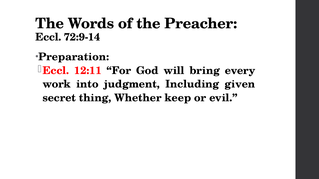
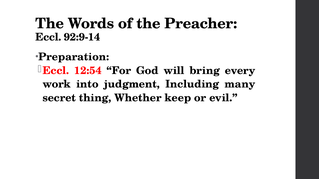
72:9-14: 72:9-14 -> 92:9-14 (82, 37)
12:11: 12:11 -> 12:54 (88, 71)
given: given -> many (240, 84)
